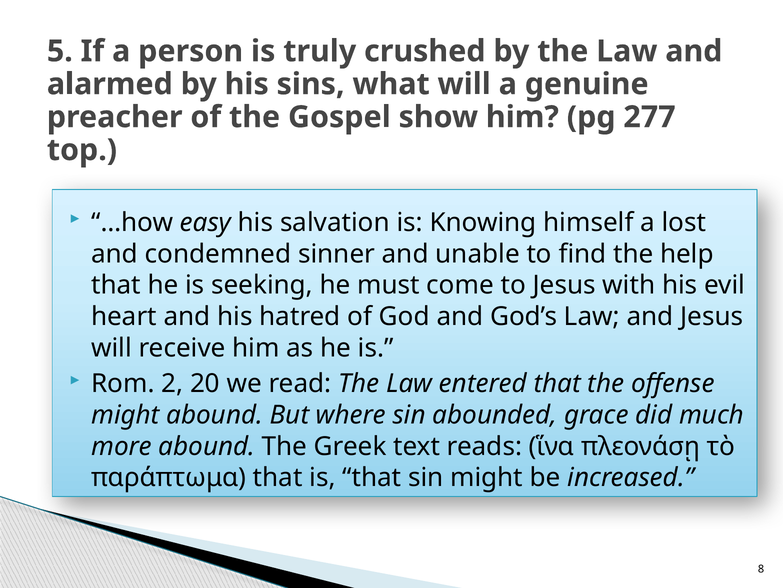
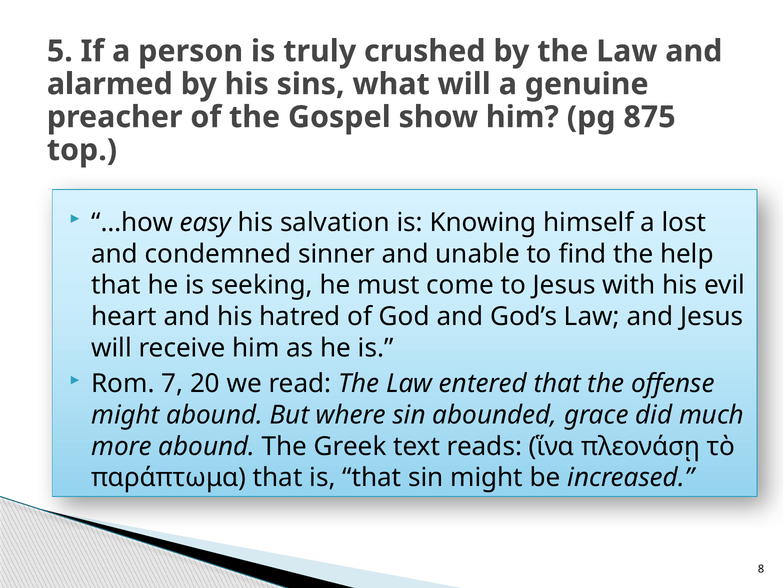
277: 277 -> 875 (650, 117)
2: 2 -> 7 (172, 383)
